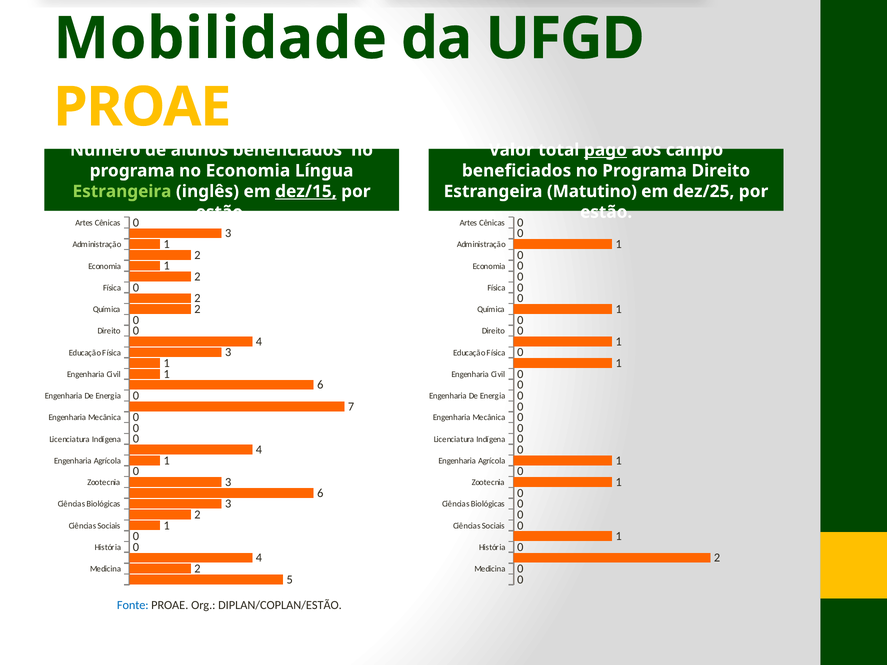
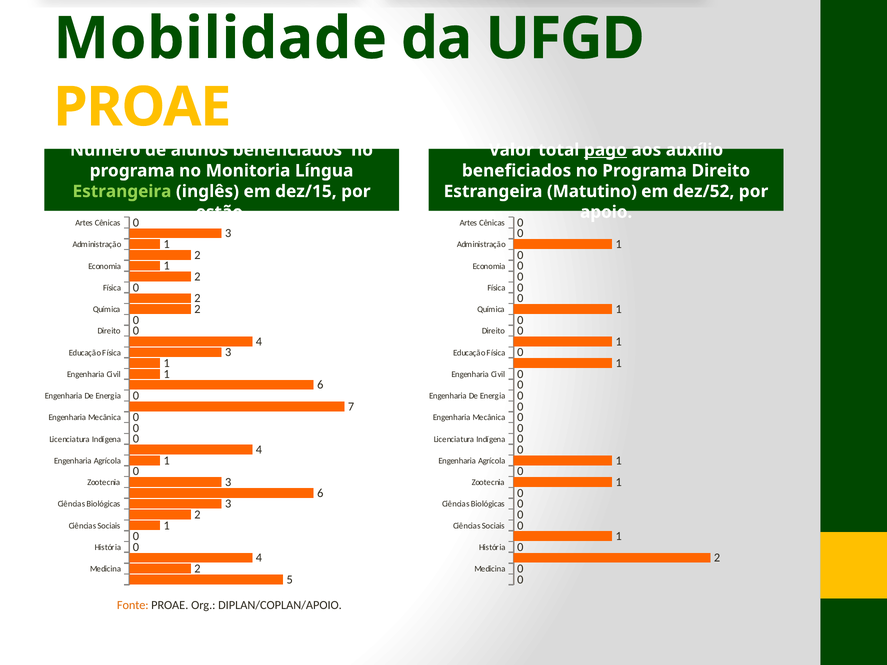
campo: campo -> auxílio (694, 150)
no Economia: Economia -> Monitoria (248, 171)
dez/15 underline: present -> none (306, 191)
dez/25: dez/25 -> dez/52 (704, 191)
estão: estão -> apoio (606, 212)
Fonte colour: blue -> orange (133, 606)
DIPLAN/COPLAN/ESTÃO: DIPLAN/COPLAN/ESTÃO -> DIPLAN/COPLAN/APOIO (280, 606)
